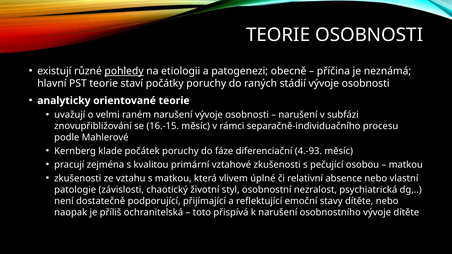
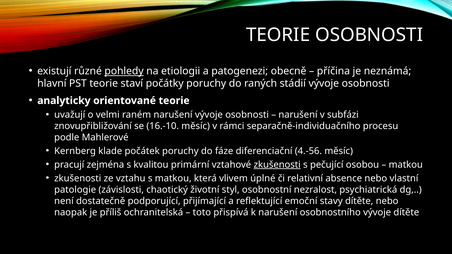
16.-15: 16.-15 -> 16.-10 (163, 126)
4.-93: 4.-93 -> 4.-56 (308, 151)
zkušenosti underline: none -> present (277, 165)
